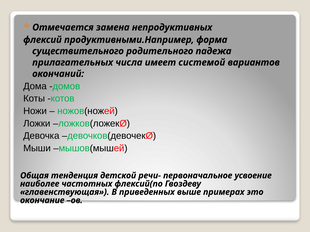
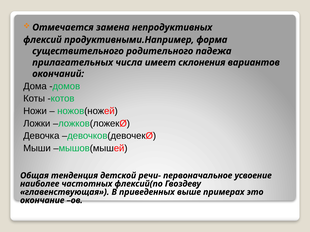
системой: системой -> склонения (202, 63)
